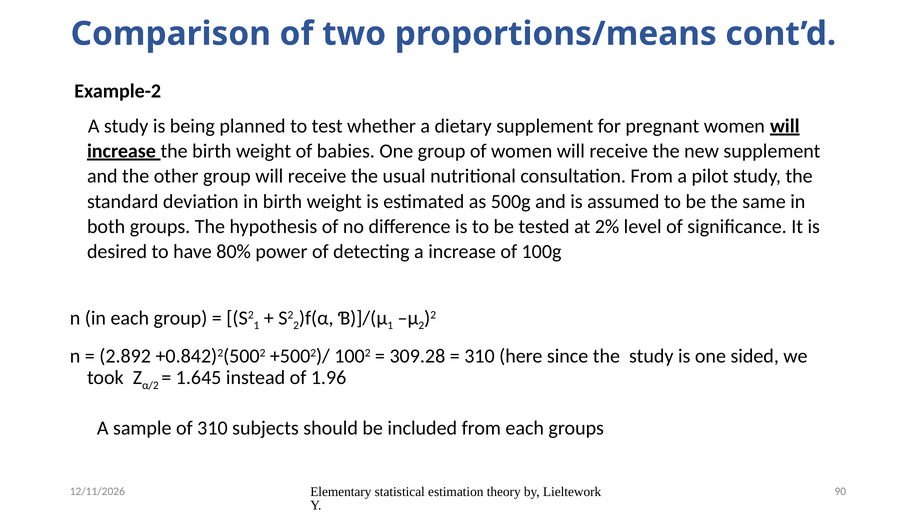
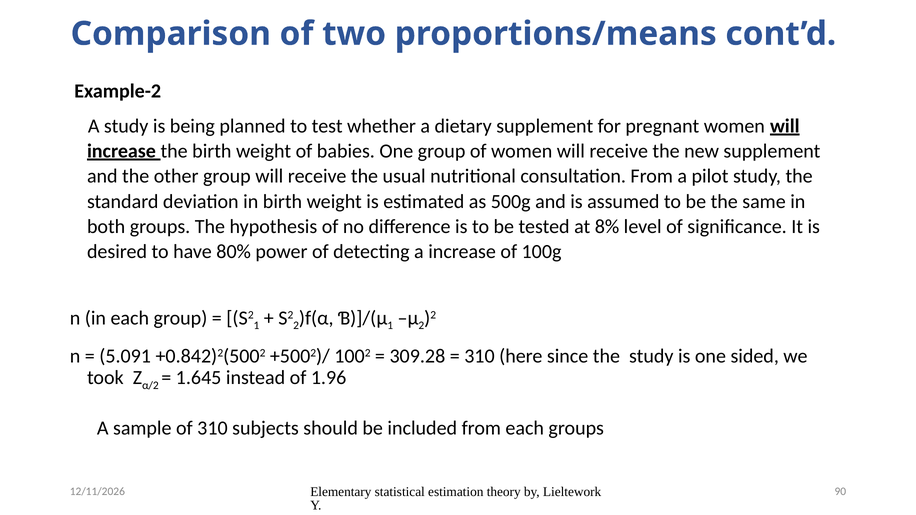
2%: 2% -> 8% (607, 227)
2.892: 2.892 -> 5.091 (125, 356)
